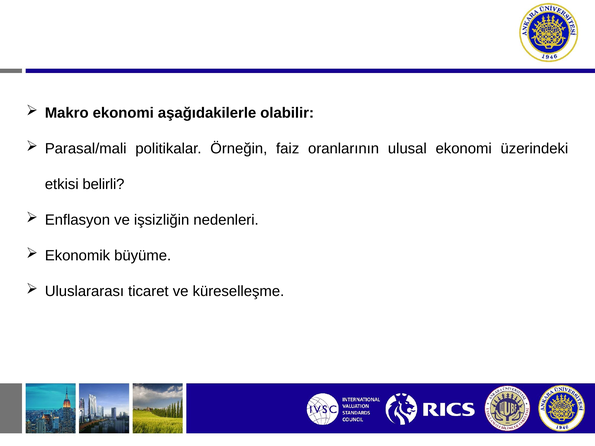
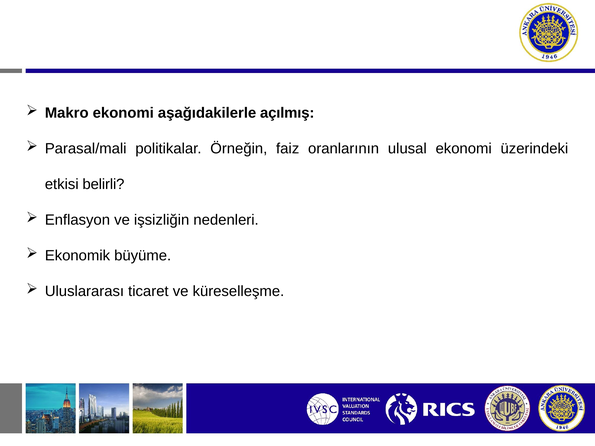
olabilir: olabilir -> açılmış (287, 113)
